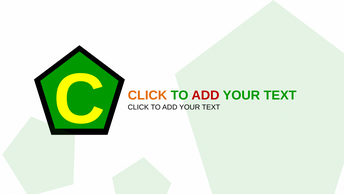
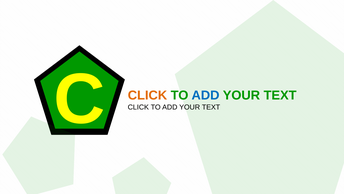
ADD colour: red -> blue (205, 95)
